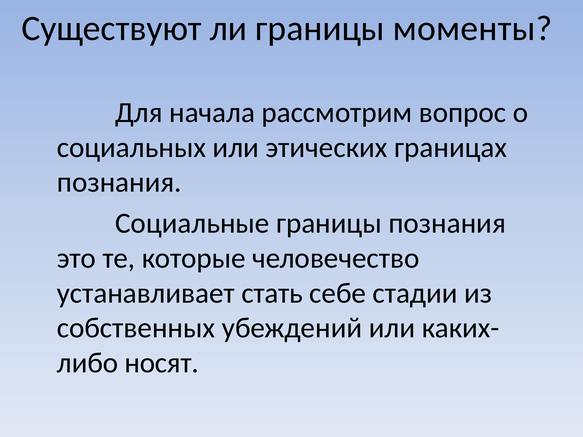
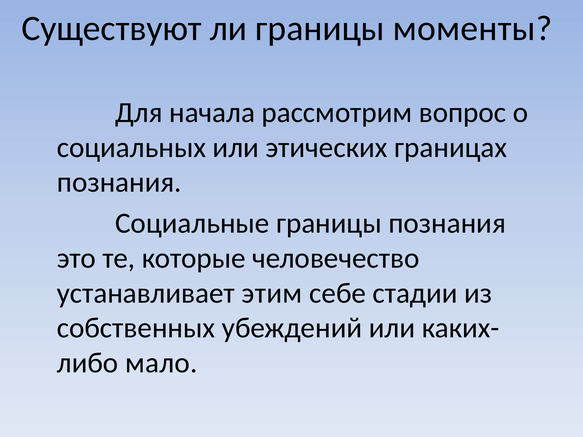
стать: стать -> этим (272, 293)
носят: носят -> мало (161, 363)
